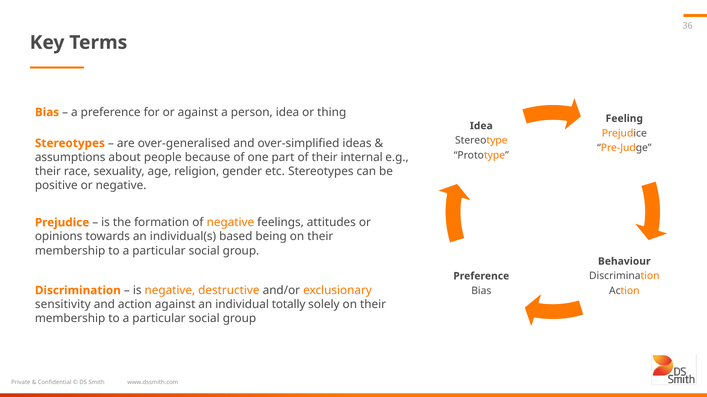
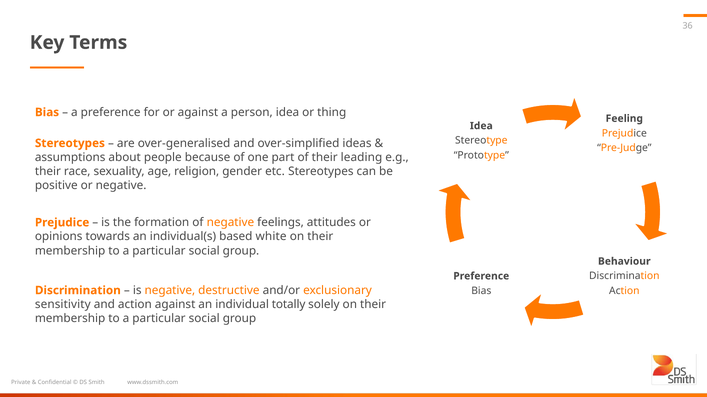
internal: internal -> leading (361, 158)
being: being -> white (271, 237)
